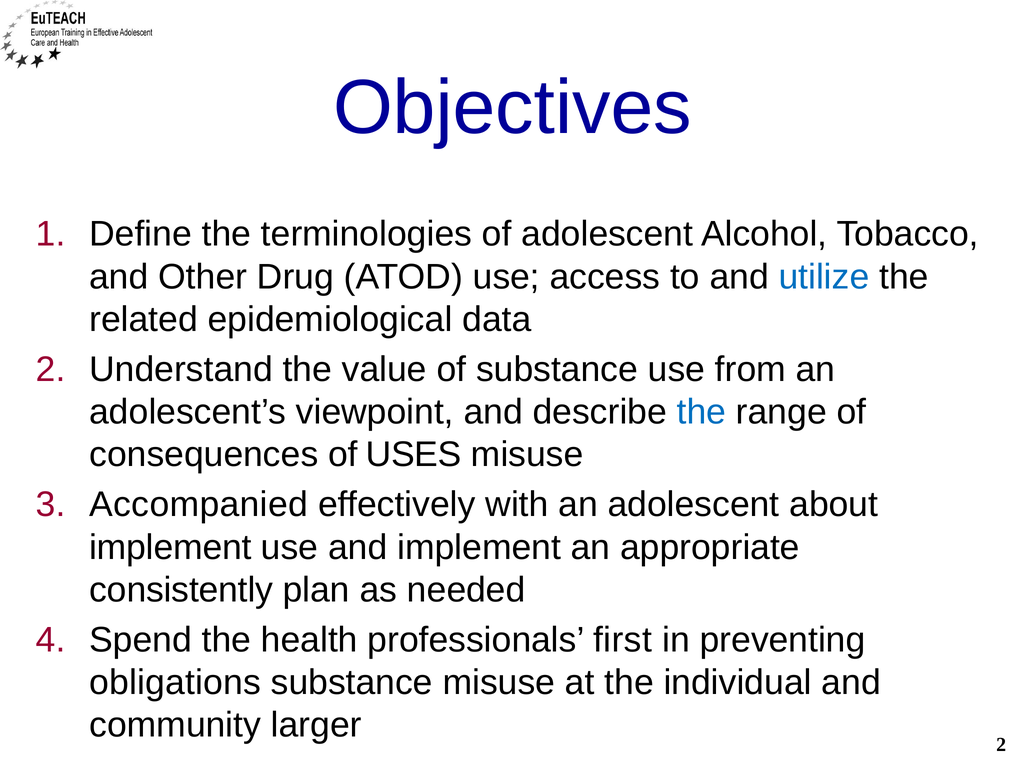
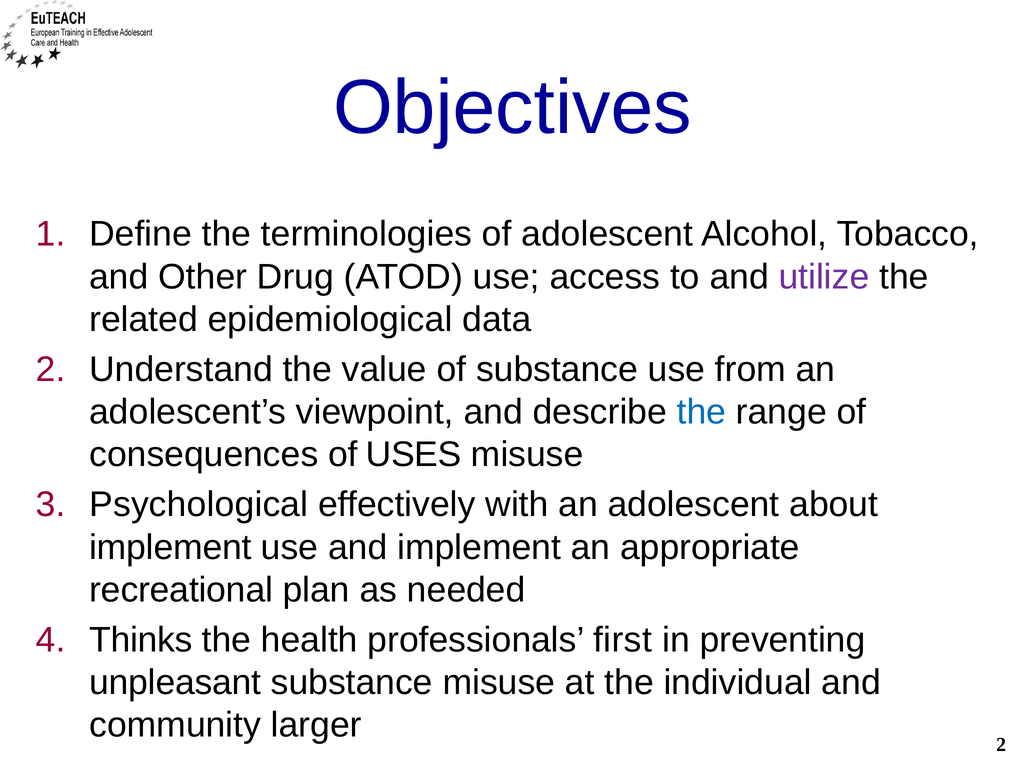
utilize colour: blue -> purple (824, 277)
Accompanied: Accompanied -> Psychological (199, 504)
consistently: consistently -> recreational (181, 590)
Spend: Spend -> Thinks (141, 640)
obligations: obligations -> unpleasant (175, 682)
